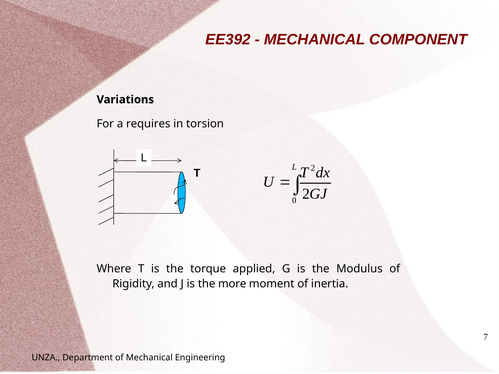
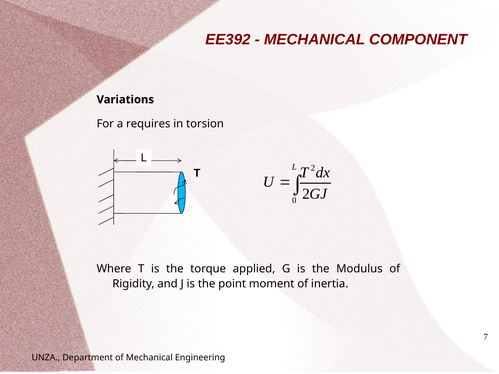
more: more -> point (232, 284)
